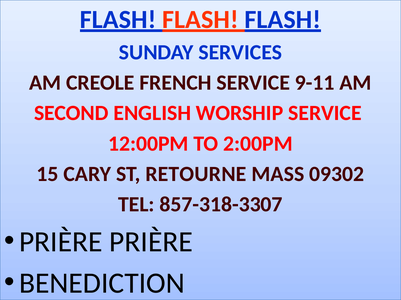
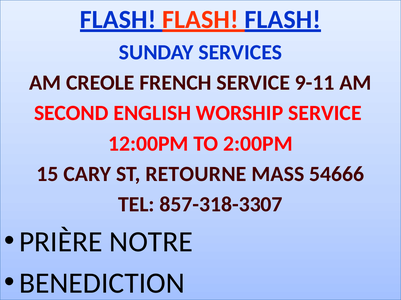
09302: 09302 -> 54666 (337, 174)
PRIÈRE PRIÈRE: PRIÈRE -> NOTRE (151, 242)
